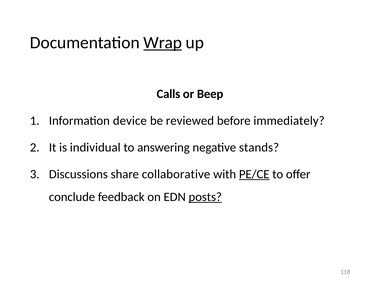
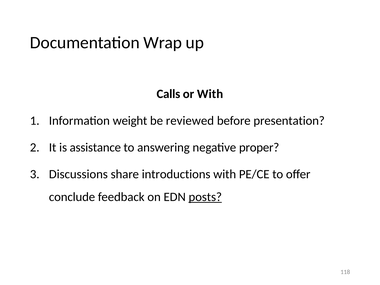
Wrap underline: present -> none (163, 43)
or Beep: Beep -> With (210, 94)
device: device -> weight (130, 121)
immediately: immediately -> presentation (289, 121)
individual: individual -> assistance (95, 147)
stands: stands -> proper (259, 147)
collaborative: collaborative -> introductions (176, 174)
PE/CE underline: present -> none (254, 174)
